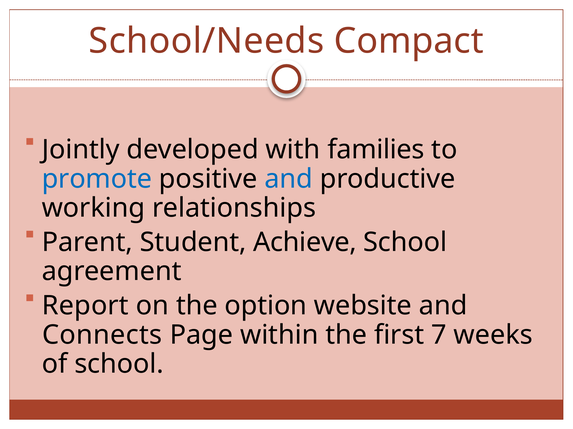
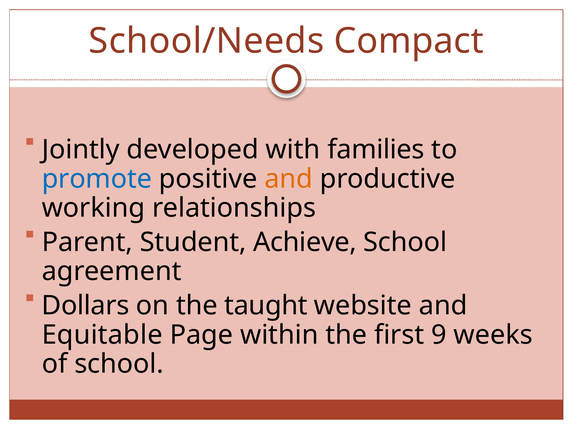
and colour: blue -> orange (289, 179)
Report: Report -> Dollars (85, 306)
option: option -> taught (266, 306)
Connects: Connects -> Equitable (102, 335)
7: 7 -> 9 (439, 335)
